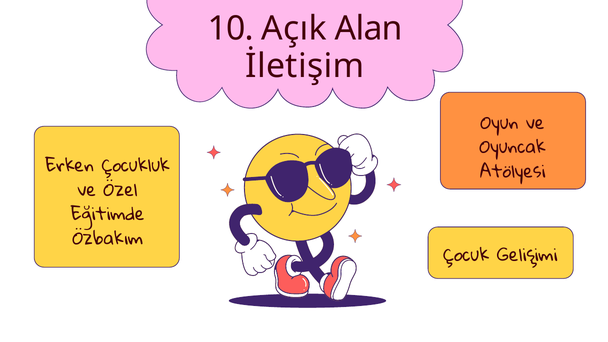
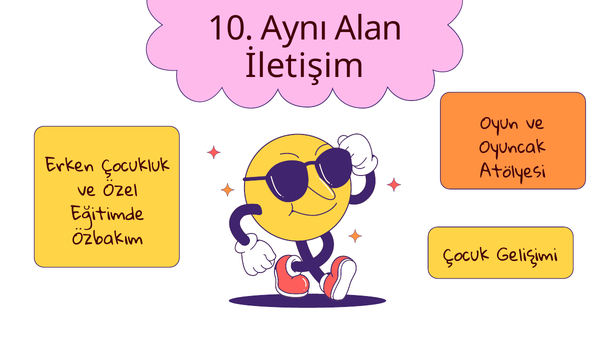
Açık: Açık -> Aynı (294, 28)
